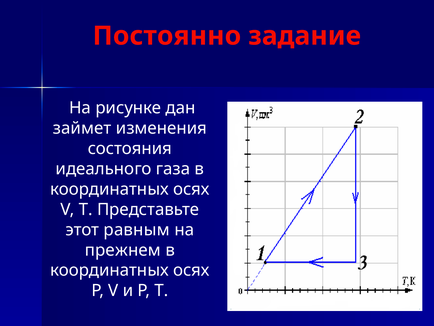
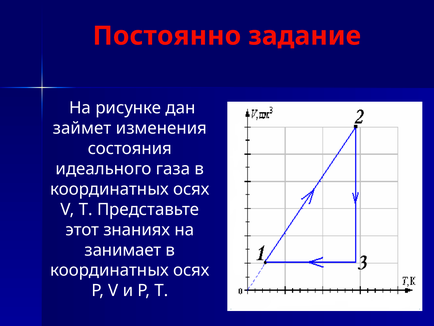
равным: равным -> знаниях (137, 229)
прежнем: прежнем -> занимает (123, 250)
